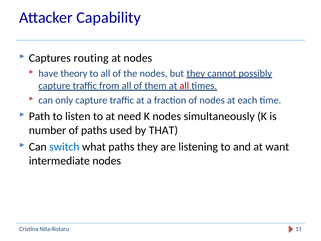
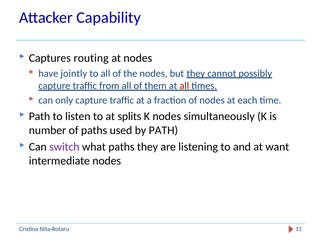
theory: theory -> jointly (74, 73)
need: need -> splits (129, 116)
by THAT: THAT -> PATH (163, 130)
switch colour: blue -> purple (64, 147)
